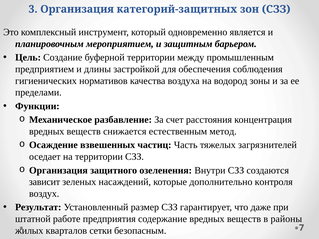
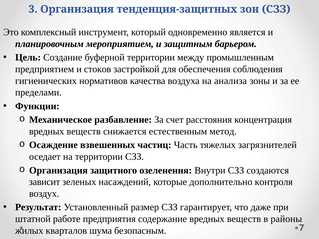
категорий-защитных: категорий-защитных -> тенденция-защитных (177, 9)
длины: длины -> стоков (98, 69)
водород: водород -> анализа (230, 81)
сетки: сетки -> шума (101, 231)
